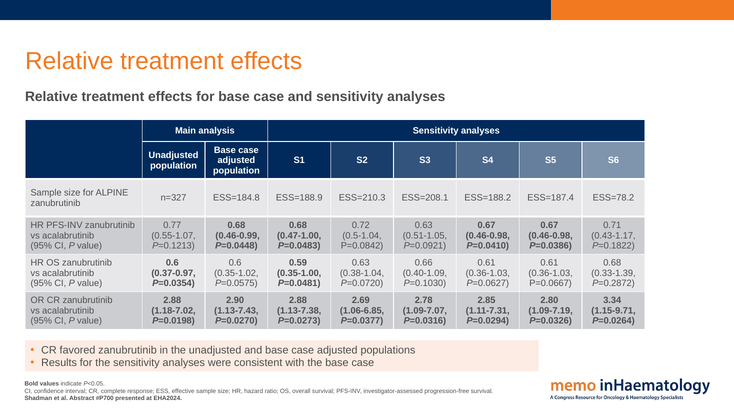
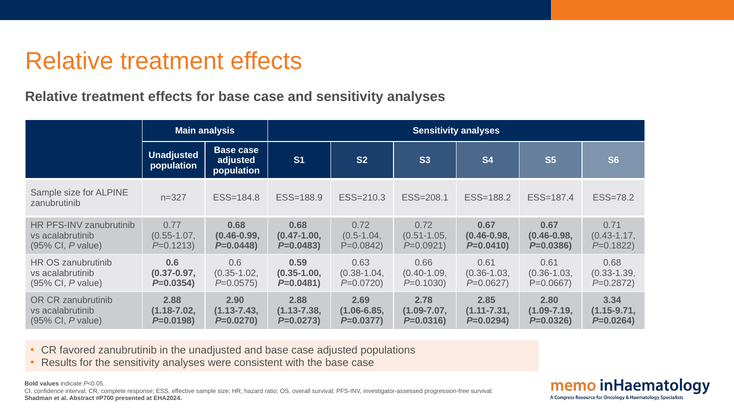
0.63: 0.63 -> 0.72 (424, 225)
